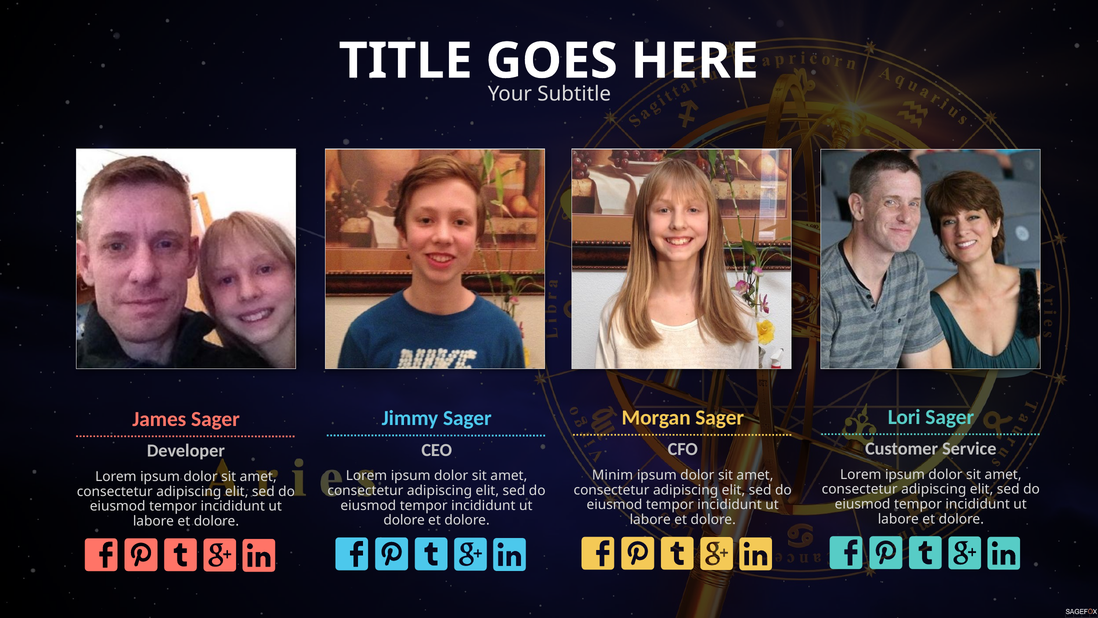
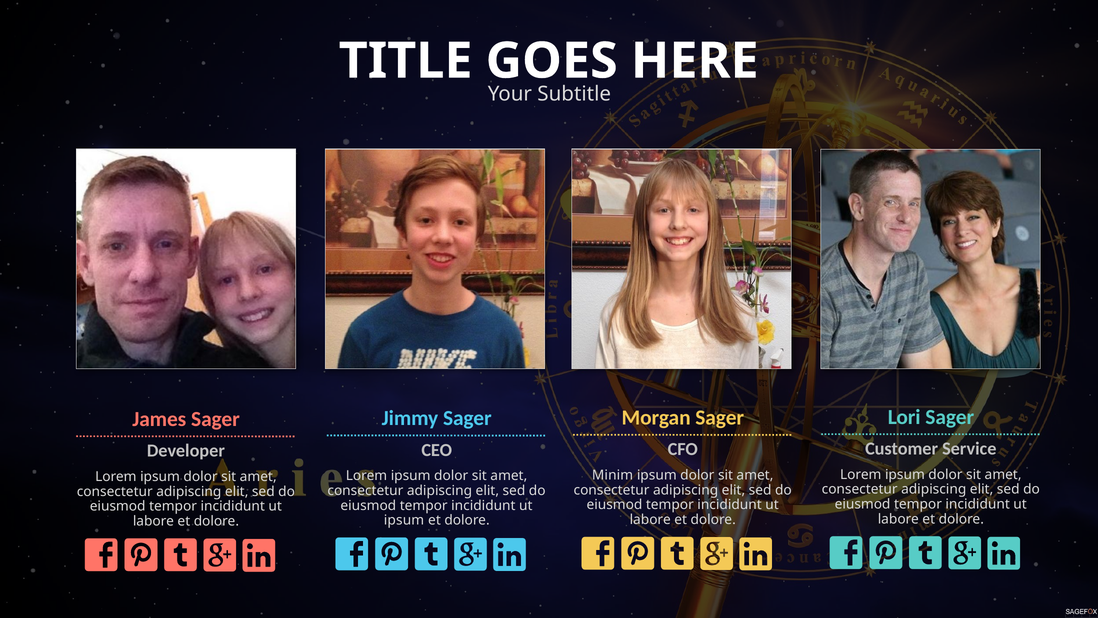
dolore: dolore -> ipsum (404, 520)
